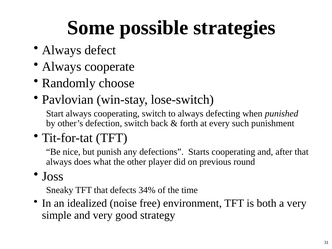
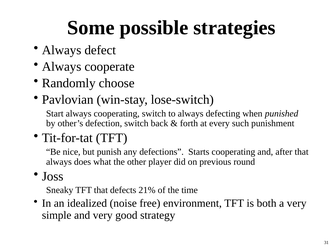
34%: 34% -> 21% (147, 190)
